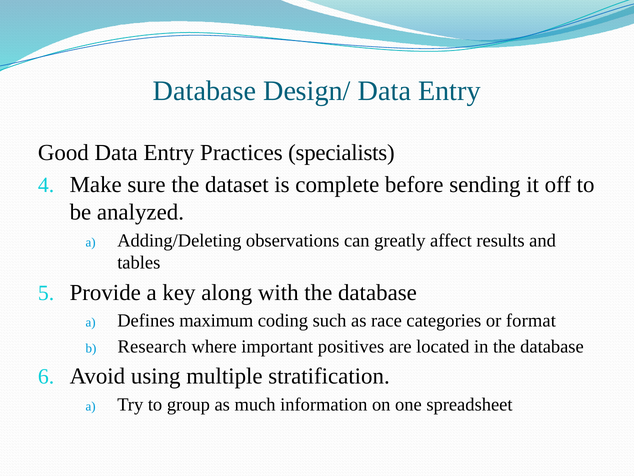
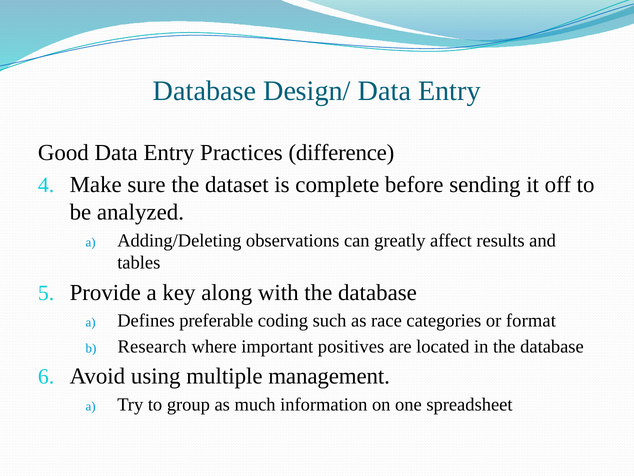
specialists: specialists -> difference (341, 153)
maximum: maximum -> preferable (216, 320)
stratification: stratification -> management (329, 376)
